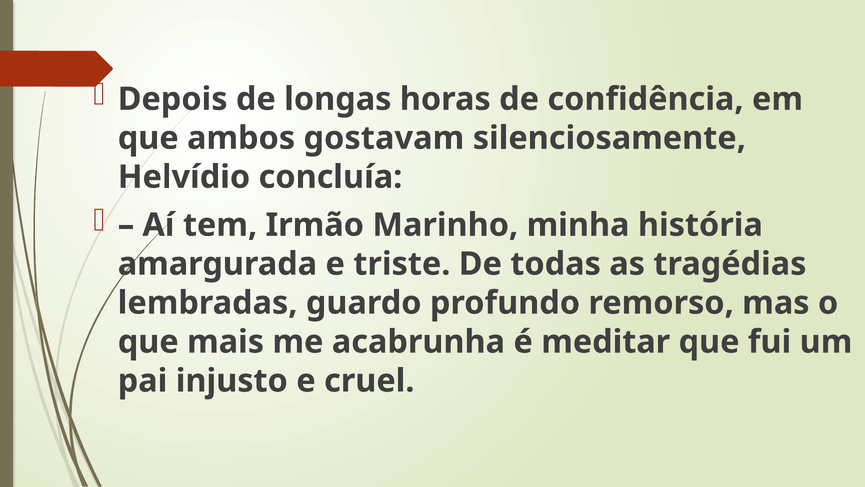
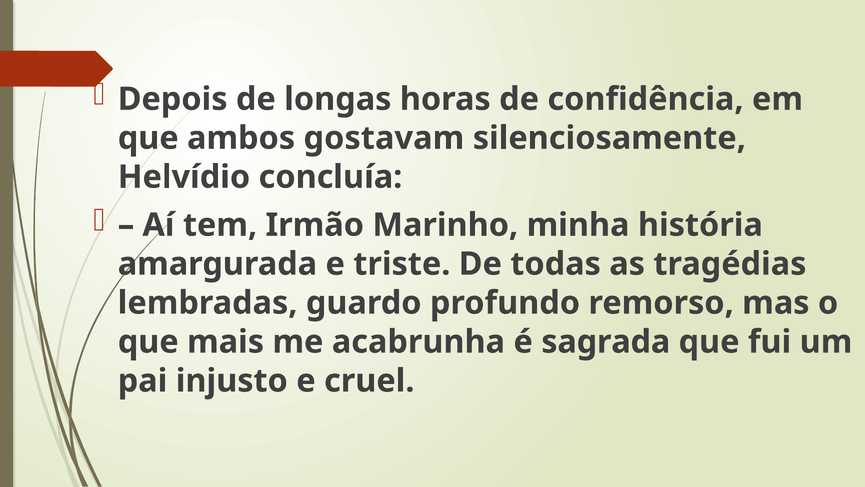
meditar: meditar -> sagrada (606, 342)
